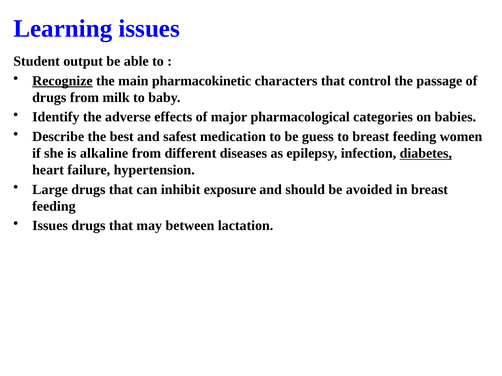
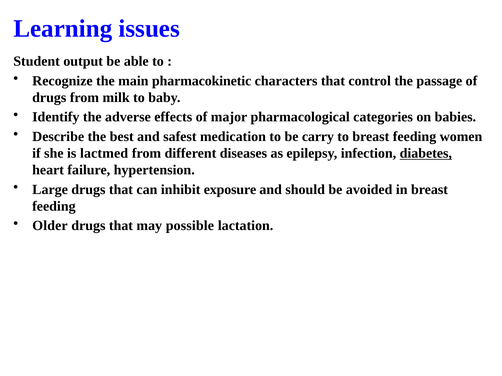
Recognize underline: present -> none (62, 81)
guess: guess -> carry (318, 137)
alkaline: alkaline -> lactmed (104, 153)
Issues: Issues -> Older (50, 226)
between: between -> possible (190, 226)
